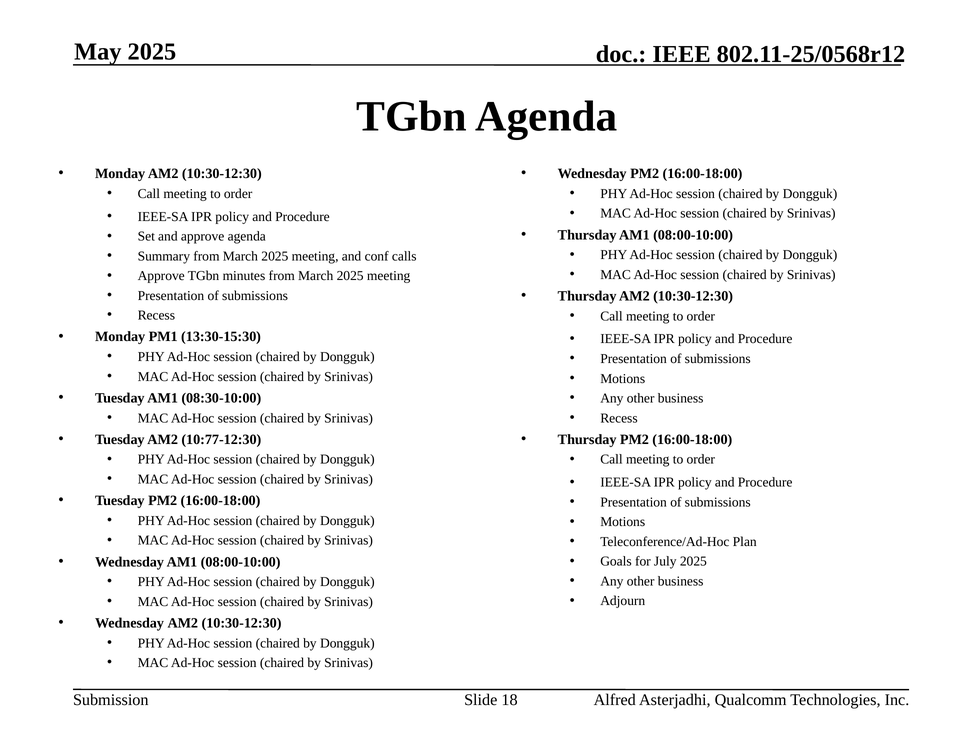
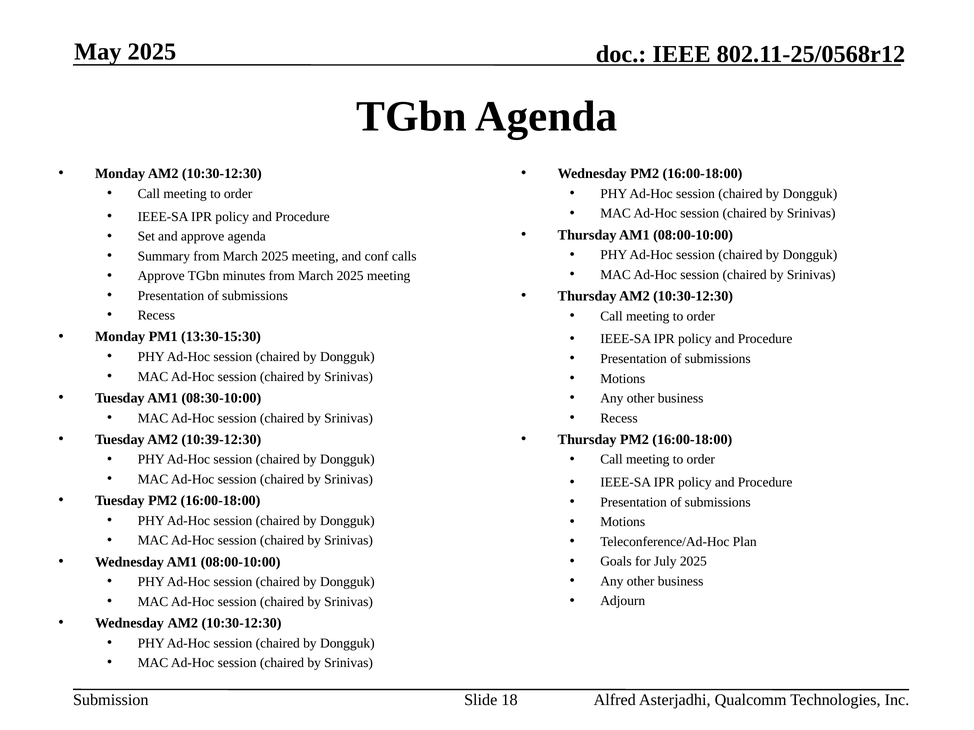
10:77-12:30: 10:77-12:30 -> 10:39-12:30 (221, 440)
